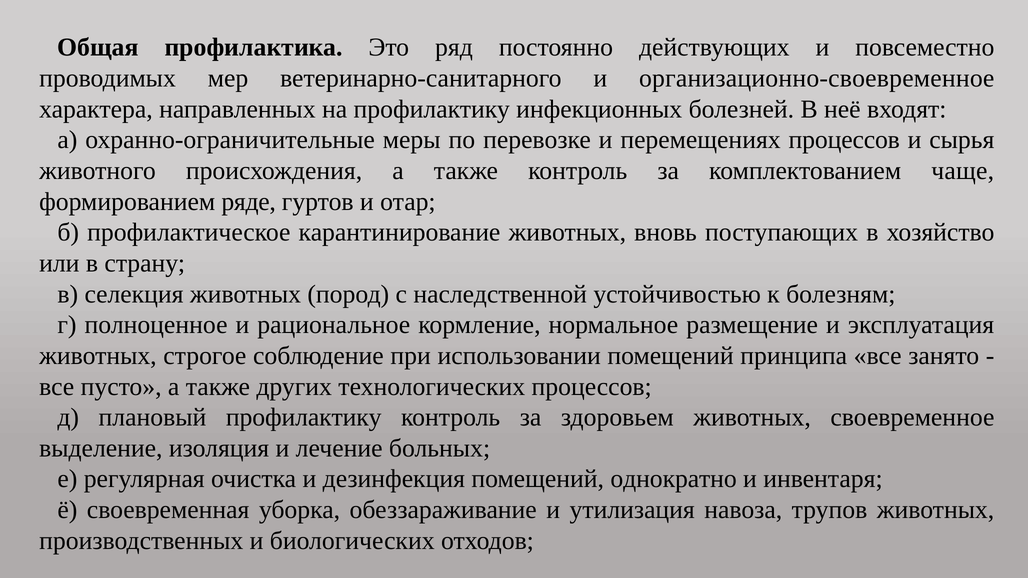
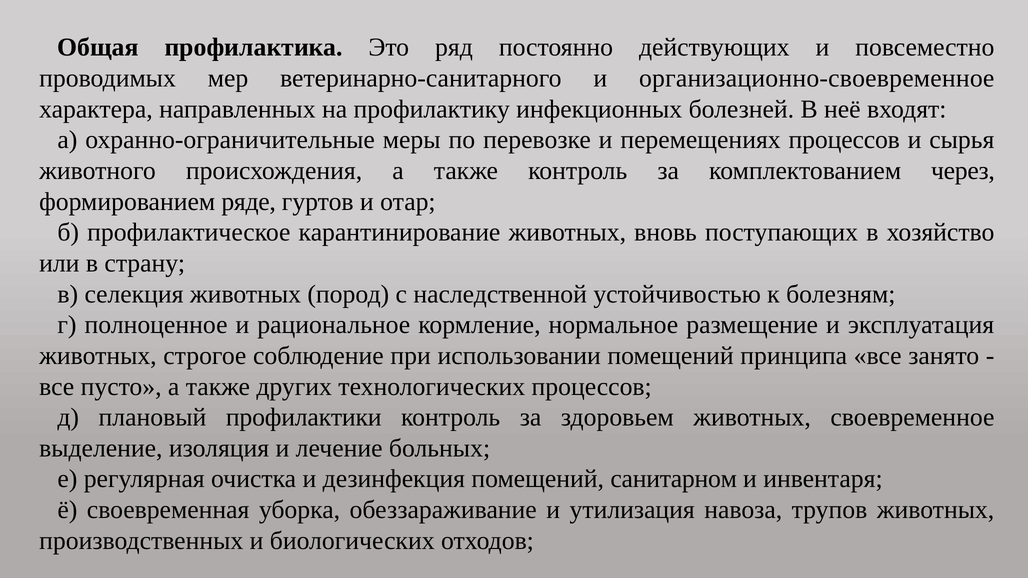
чаще: чаще -> через (963, 171)
плановый профилактику: профилактику -> профилактики (304, 418)
однократно: однократно -> санитарном (674, 479)
